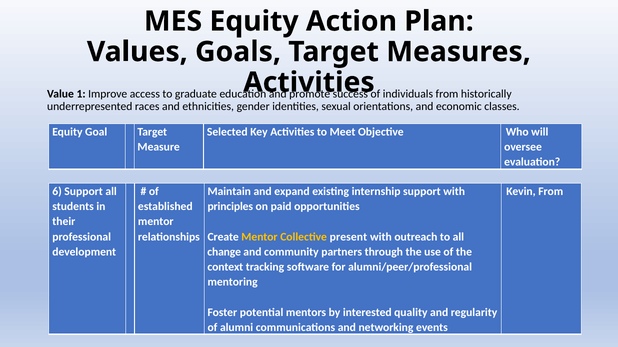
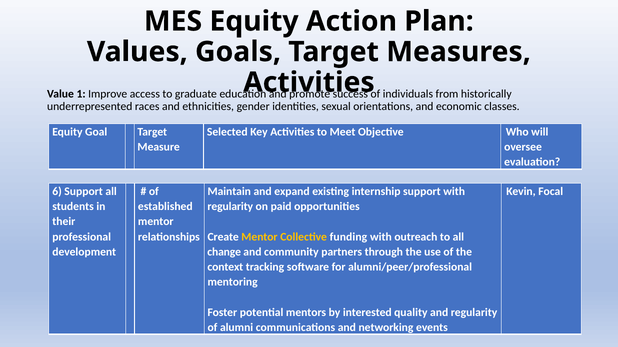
Kevin From: From -> Focal (551, 192)
principles: principles -> regularity (230, 207)
present: present -> funding (348, 237)
